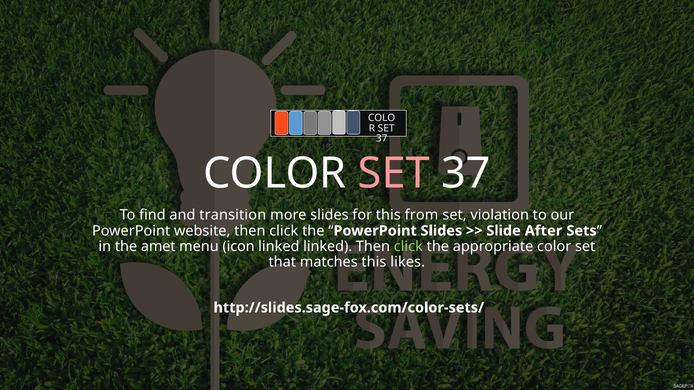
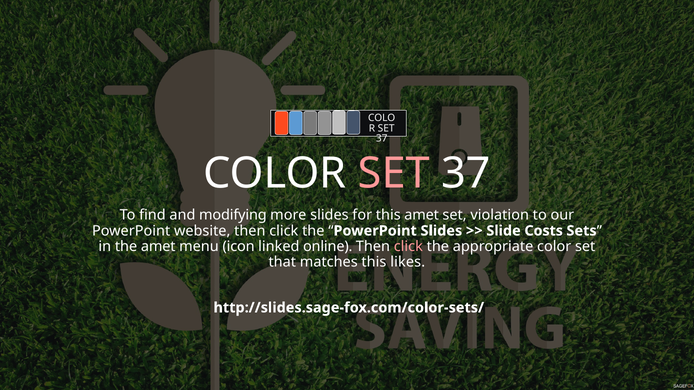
transition: transition -> modifying (233, 215)
this from: from -> amet (422, 215)
After: After -> Costs (544, 231)
linked linked: linked -> online (328, 247)
click colour: light green -> pink (408, 247)
